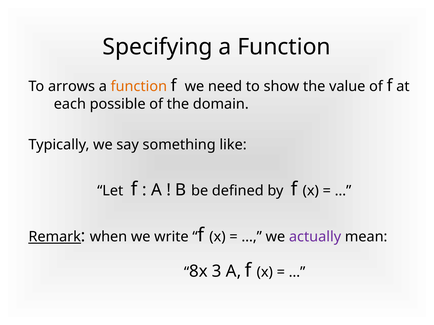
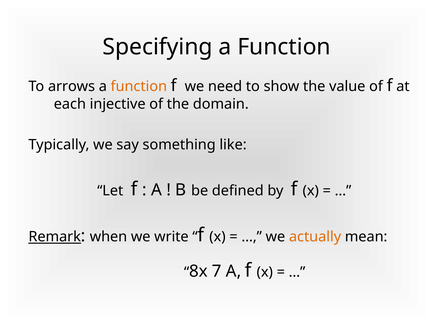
possible: possible -> injective (118, 104)
actually colour: purple -> orange (315, 237)
3: 3 -> 7 (217, 272)
